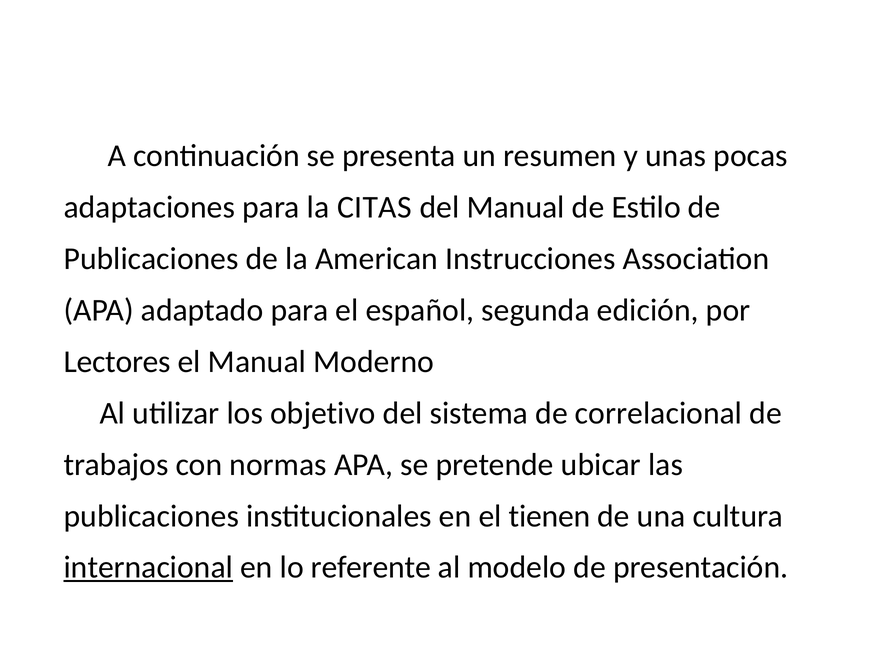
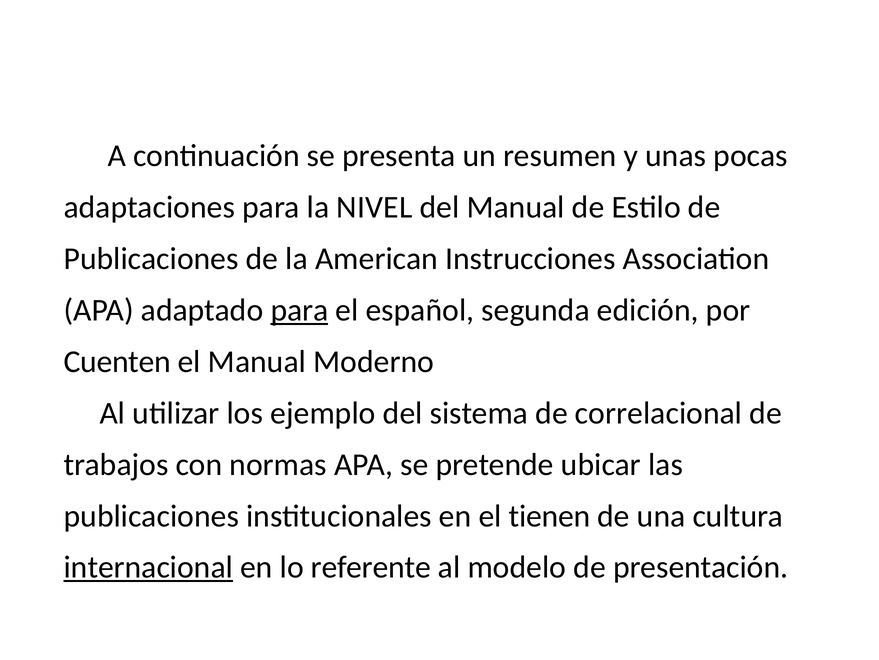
CITAS: CITAS -> NIVEL (374, 207)
para underline: none -> present (299, 310)
Lectores: Lectores -> Cuenten (117, 361)
objetivo: objetivo -> ejemplo (323, 413)
